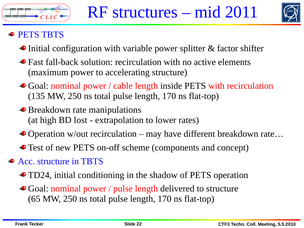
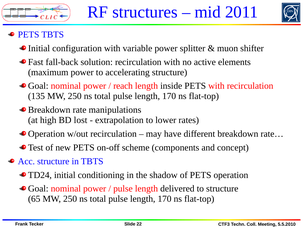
factor: factor -> muon (228, 48)
cable: cable -> reach (123, 86)
